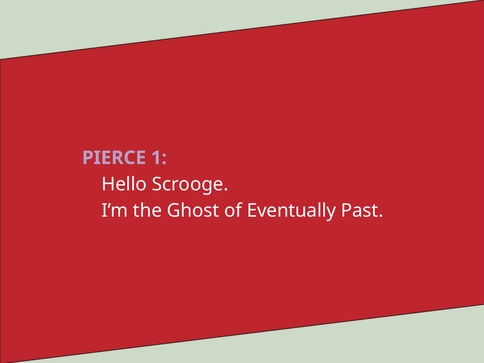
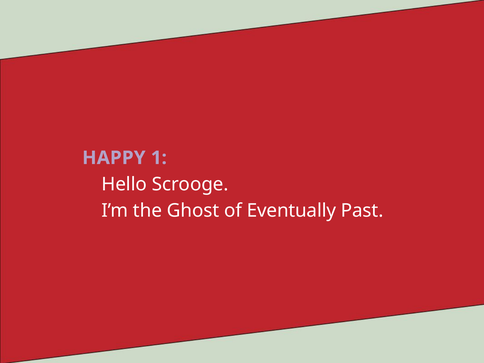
PIERCE: PIERCE -> HAPPY (114, 158)
